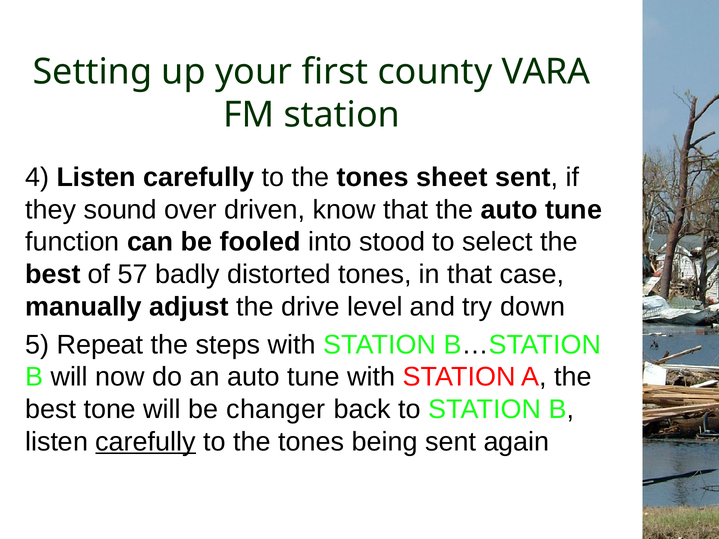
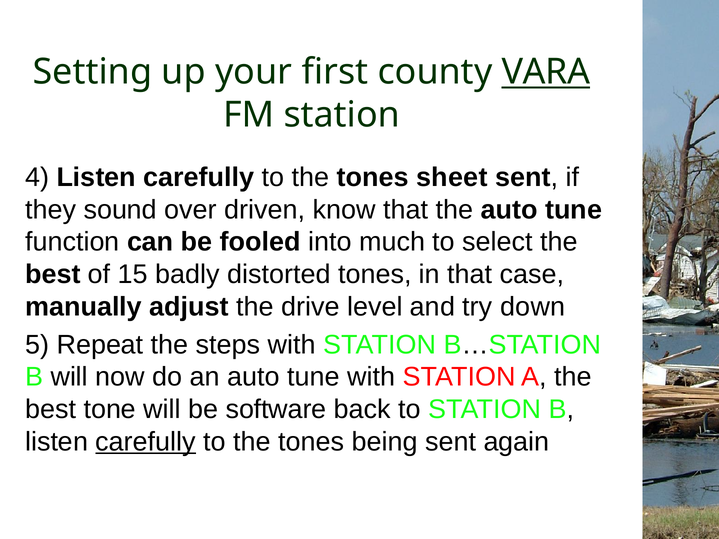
VARA underline: none -> present (546, 72)
stood: stood -> much (392, 242)
57: 57 -> 15 (133, 275)
changer: changer -> software (276, 410)
